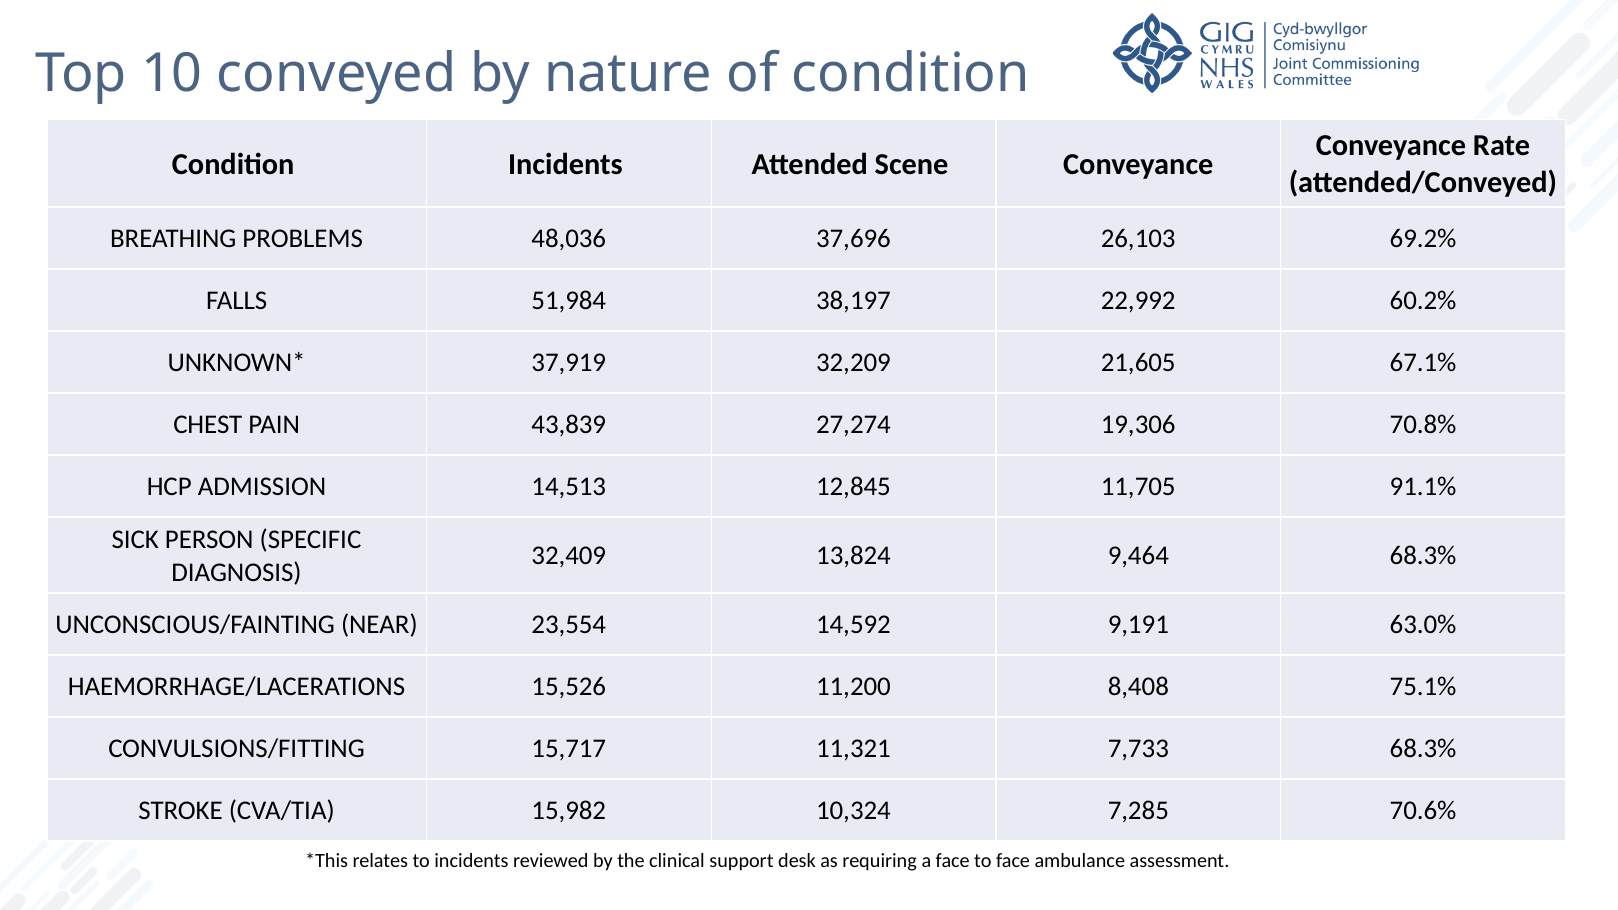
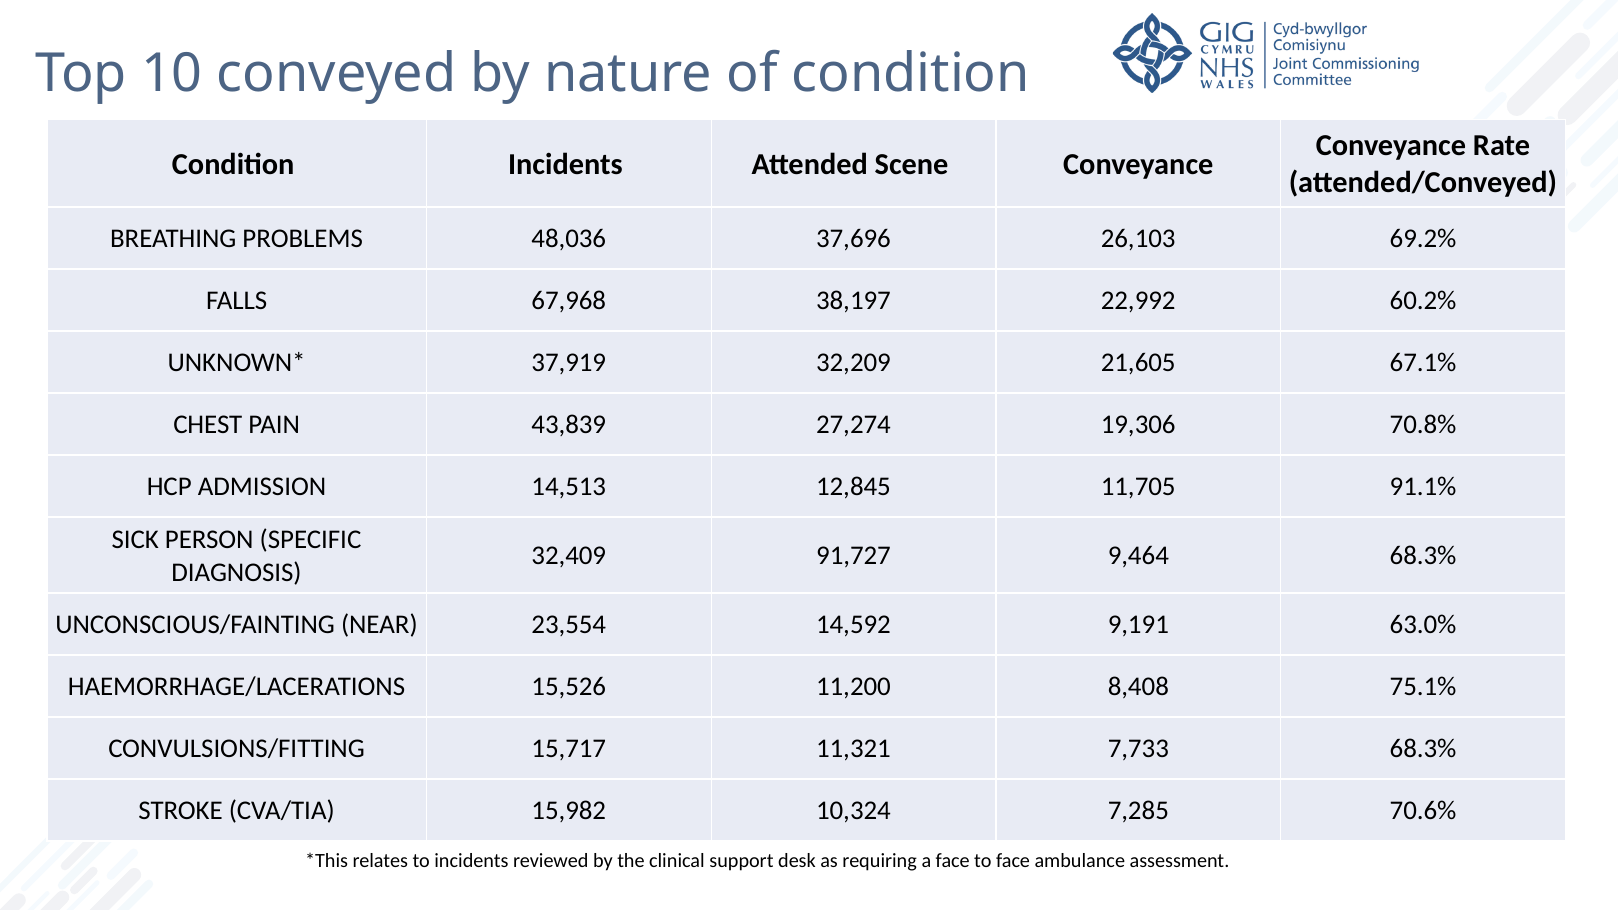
51,984: 51,984 -> 67,968 (569, 301)
13,824: 13,824 -> 91,727 (854, 556)
